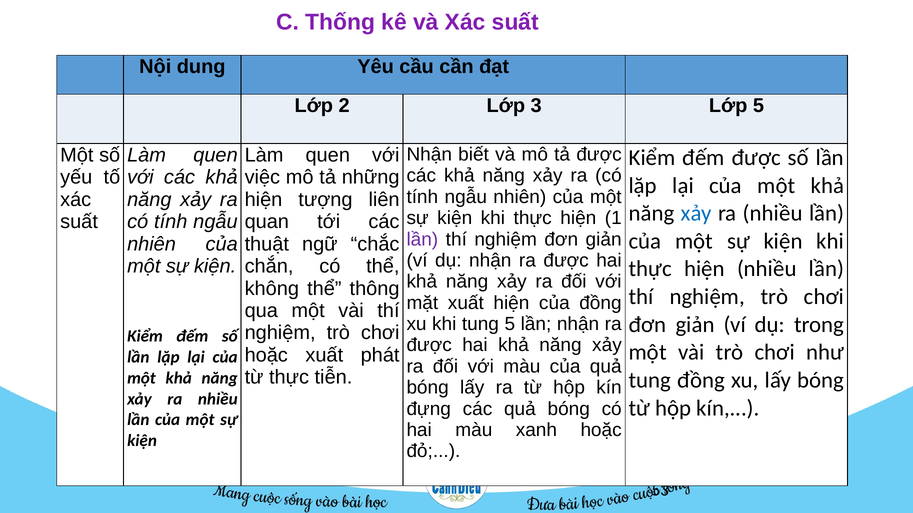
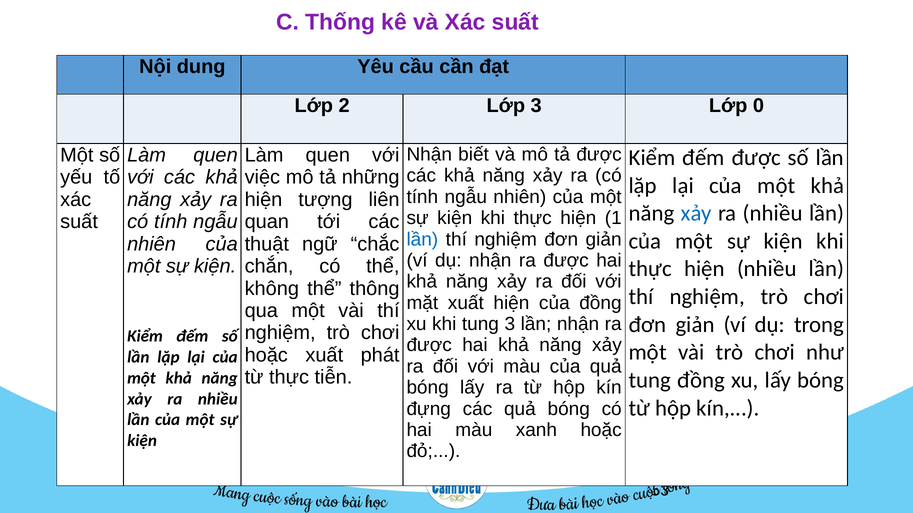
Lớp 5: 5 -> 0 (758, 106)
lần colour: purple -> blue (422, 239)
tung 5: 5 -> 3 (510, 324)
